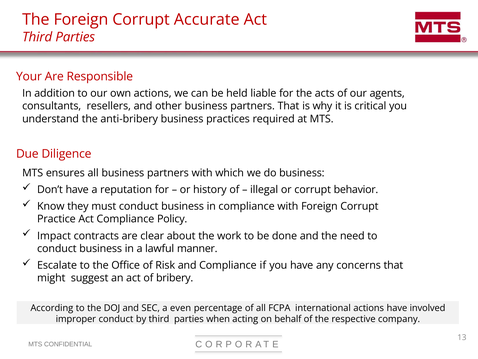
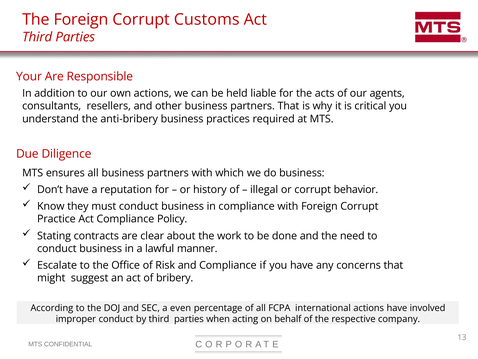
Accurate: Accurate -> Customs (207, 20)
Impact: Impact -> Stating (54, 236)
